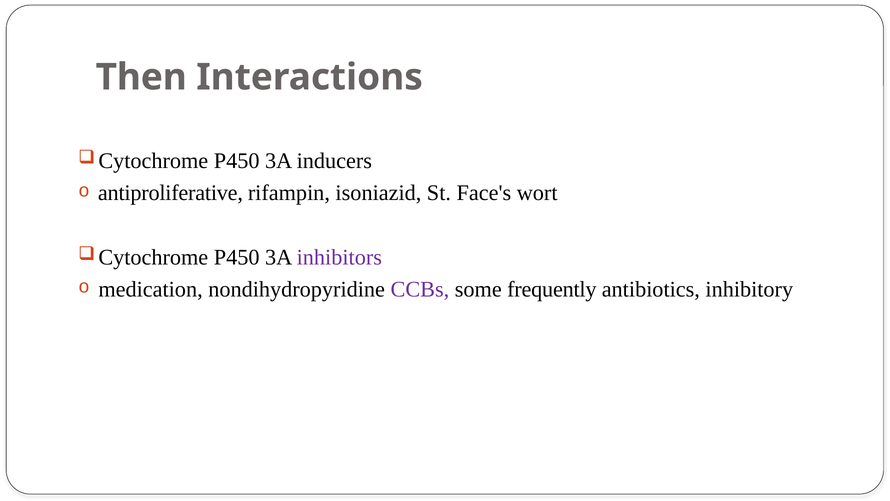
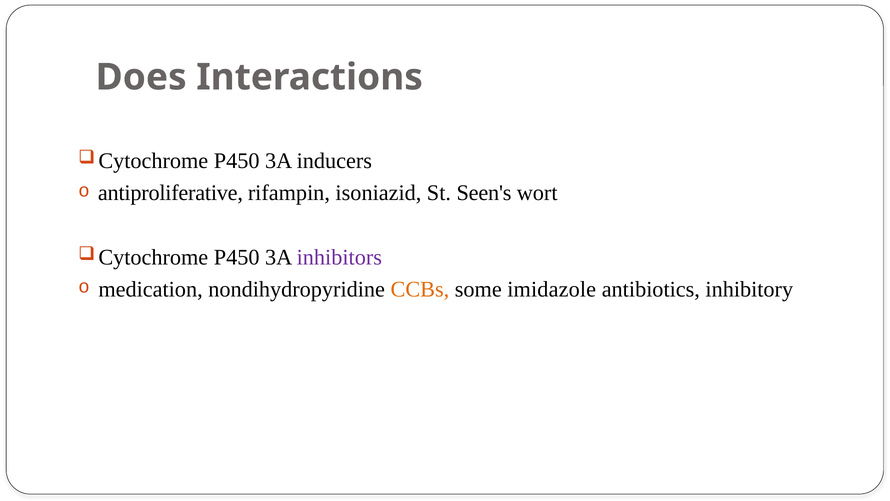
Then: Then -> Does (141, 77)
Face's: Face's -> Seen's (484, 193)
CCBs colour: purple -> orange (420, 289)
frequently: frequently -> imidazole (552, 289)
